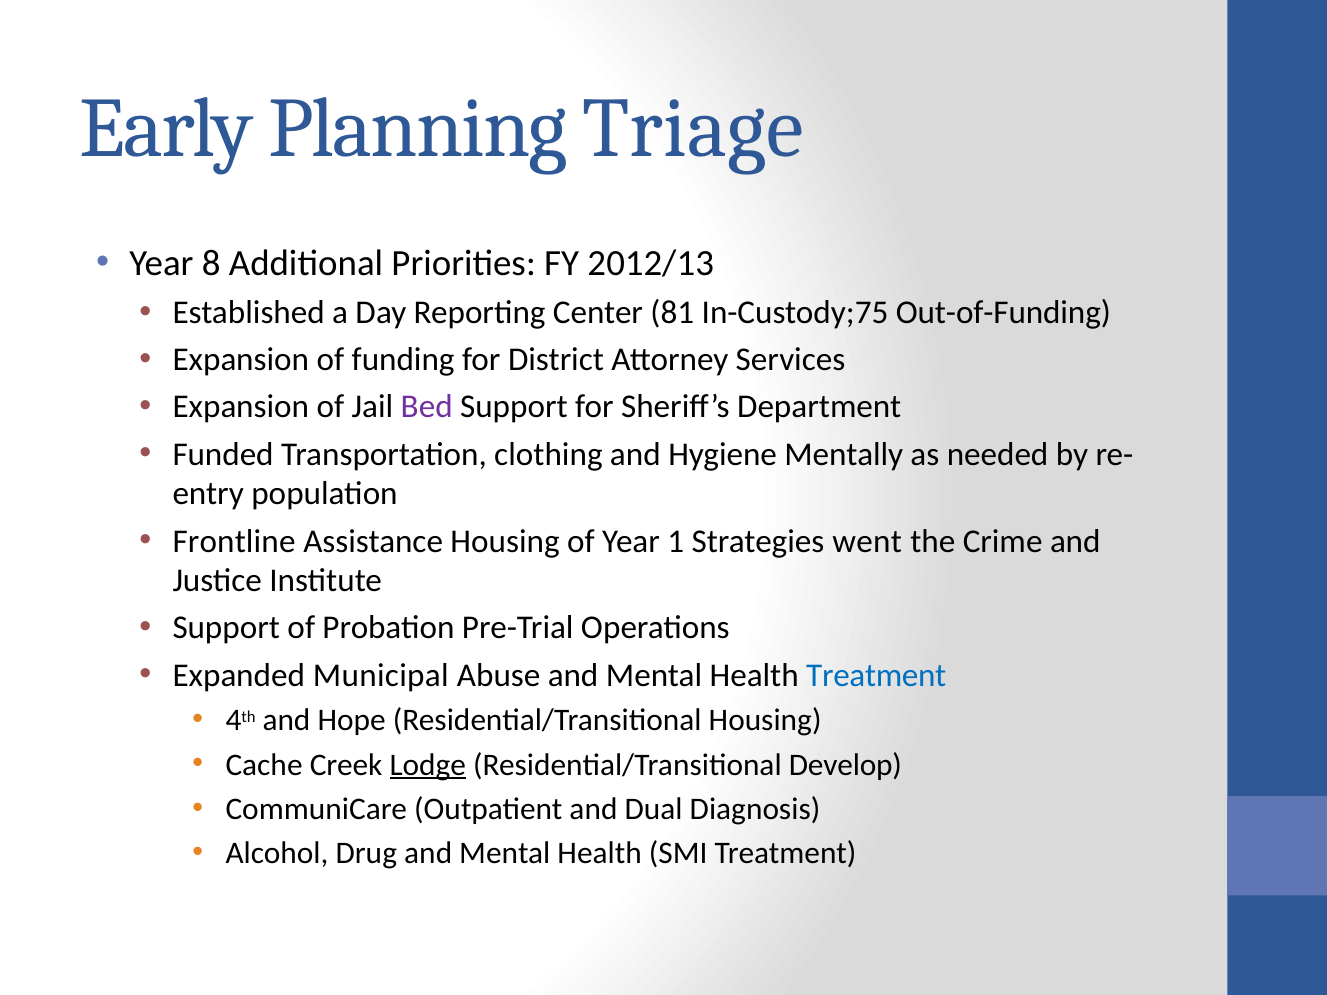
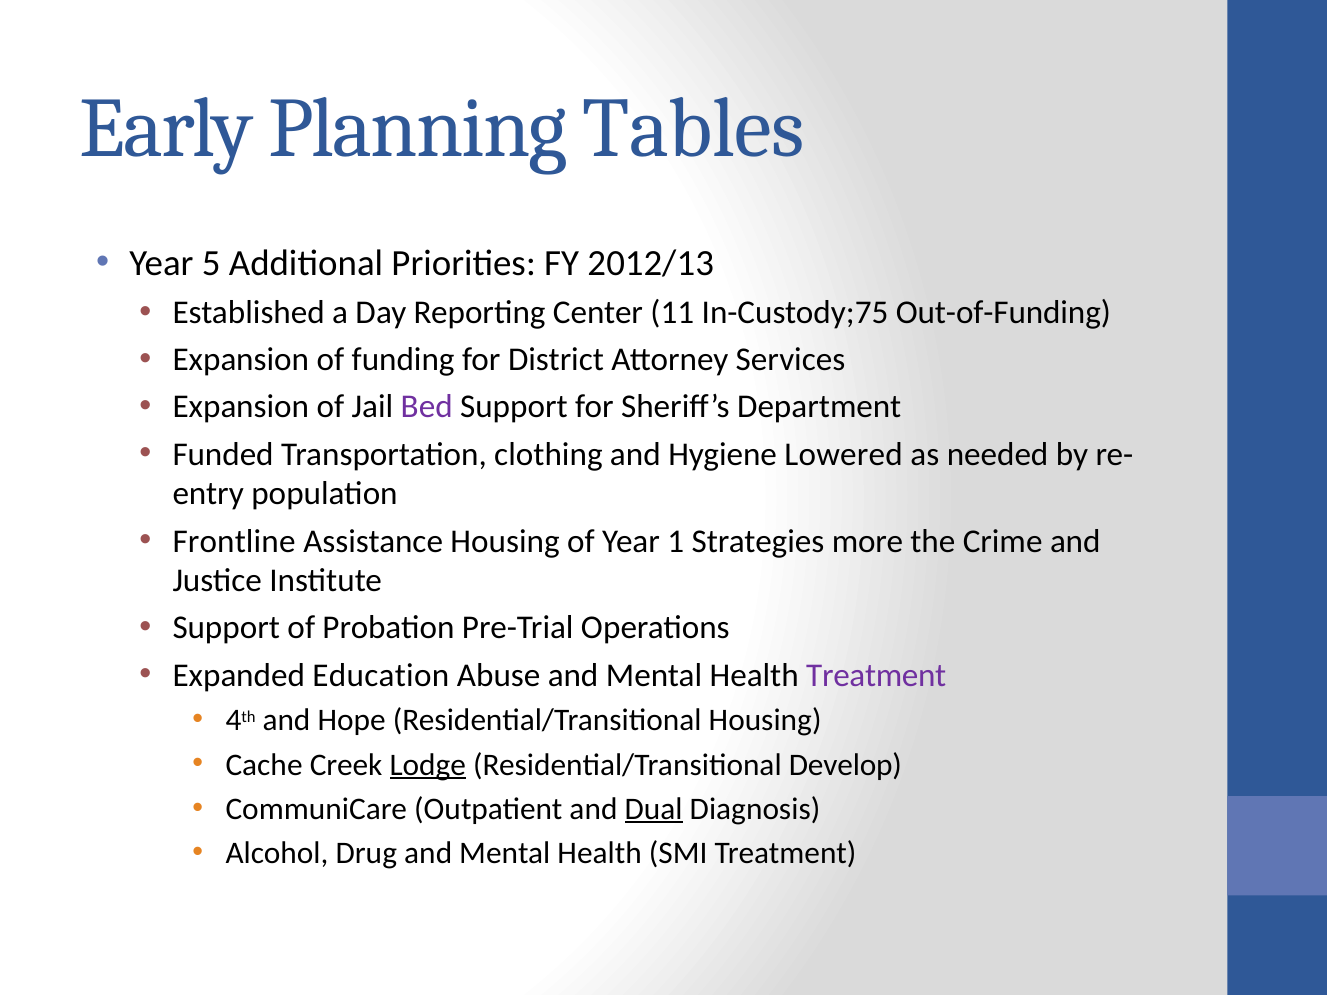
Triage: Triage -> Tables (694, 129)
8: 8 -> 5 (211, 264)
81: 81 -> 11 (672, 313)
Mentally: Mentally -> Lowered (844, 454)
went: went -> more (867, 541)
Municipal: Municipal -> Education (381, 675)
Treatment colour: blue -> purple (876, 675)
Dual underline: none -> present (654, 809)
